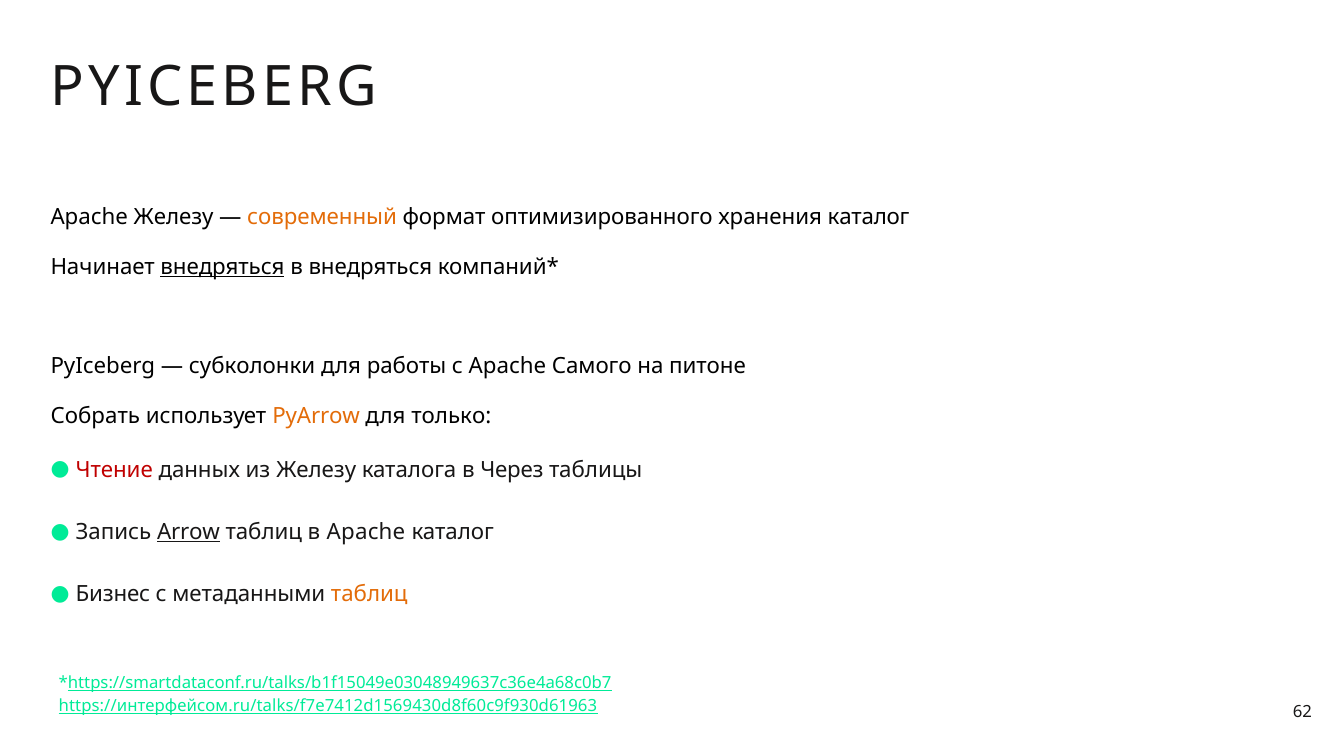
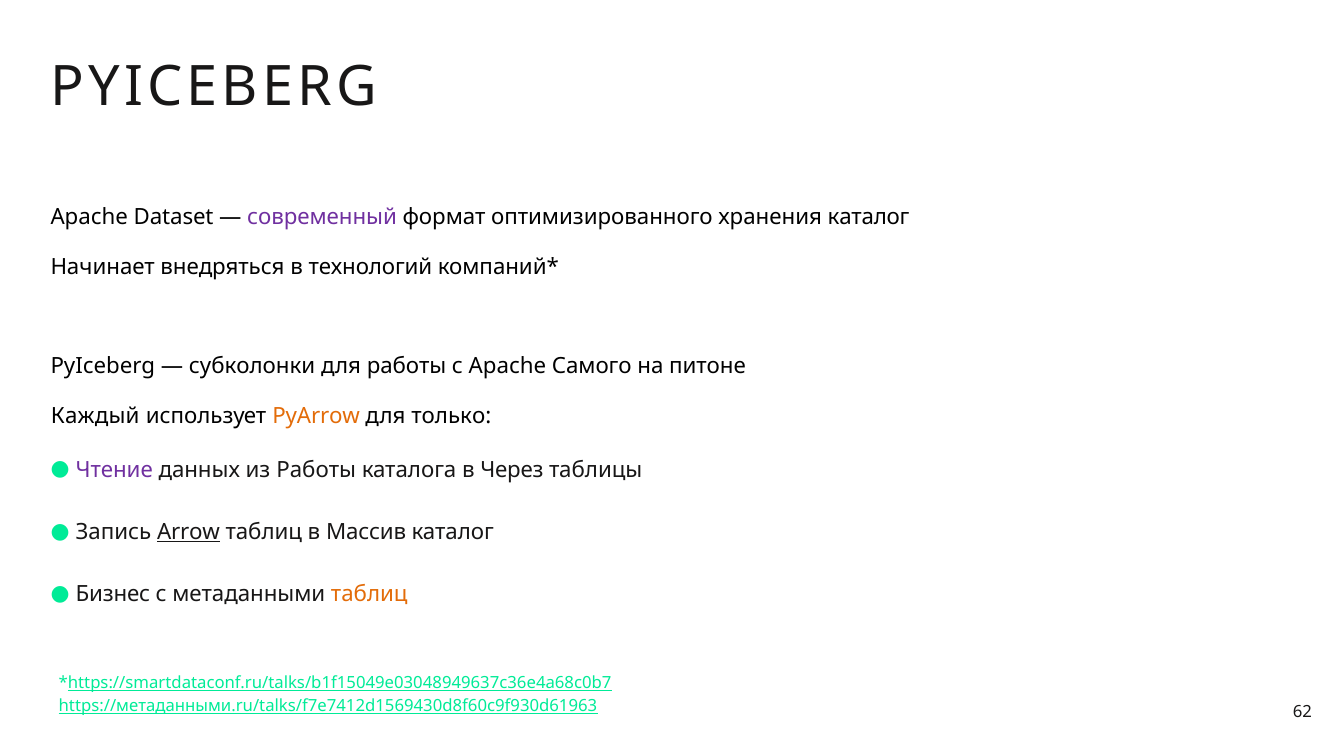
Apache Железу: Железу -> Dataset (174, 217)
современный colour: orange -> purple (322, 217)
внедряться underline: present -> none (223, 267)
в внедряться: внедряться -> технологий (370, 267)
Собрать: Собрать -> Каждый (95, 416)
Чтение colour: red -> purple (114, 470)
из Железу: Железу -> Работы (316, 470)
в Apache: Apache -> Массив (366, 532)
https://интерфейсом.ru/talks/f7e7412d1569430d8f60c9f930d61963: https://интерфейсом.ru/talks/f7e7412d1569430d8f60c9f930d61963 -> https://метаданными.ru/talks/f7e7412d1569430d8f60c9f930d61963 (328, 706)
